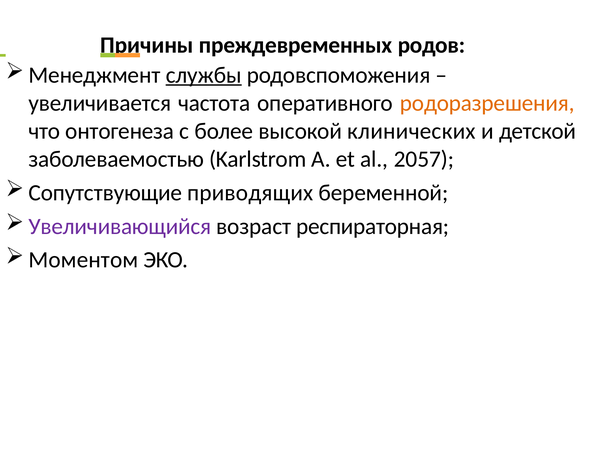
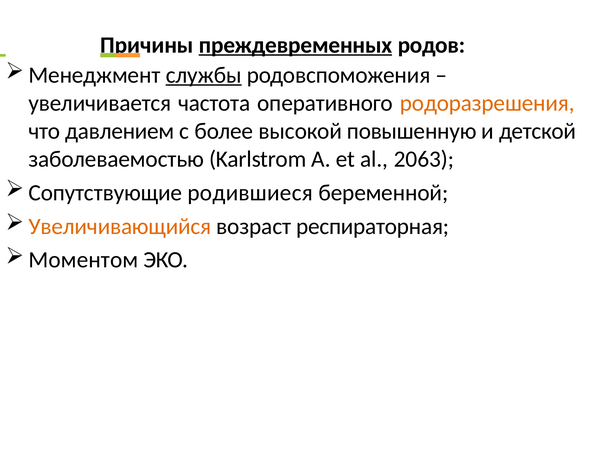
преждевременных underline: none -> present (296, 45)
онтогенеза: онтогенеза -> давлением (120, 131)
клинических: клинических -> повышенную (412, 131)
2057: 2057 -> 2063 (424, 159)
приводящих: приводящих -> родившиеся (250, 192)
Увеличивающийся colour: purple -> orange (120, 226)
